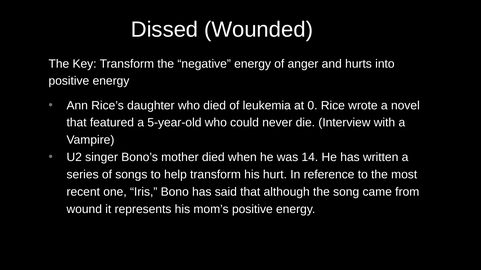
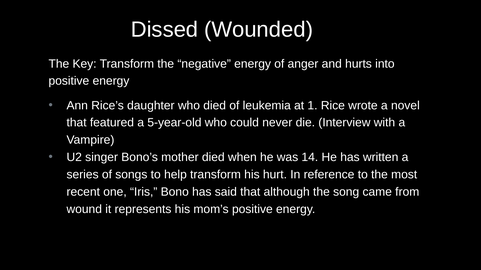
0: 0 -> 1 (313, 106)
